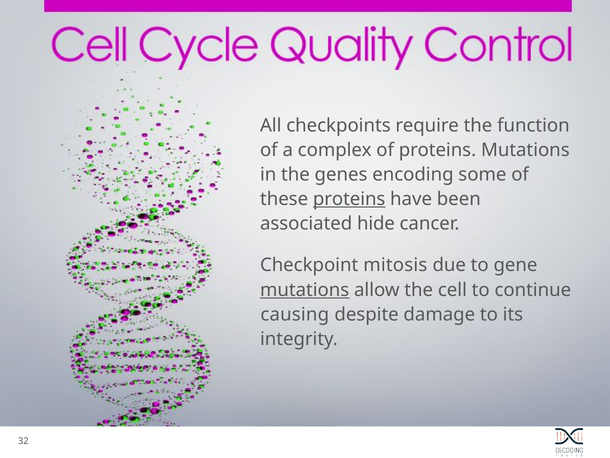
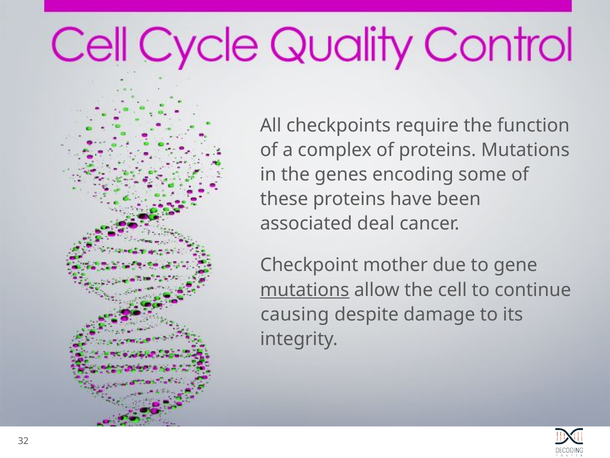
proteins underline: present -> none (349, 199)
hide: hide -> deal (376, 224)
mitosis: mitosis -> mother (395, 265)
